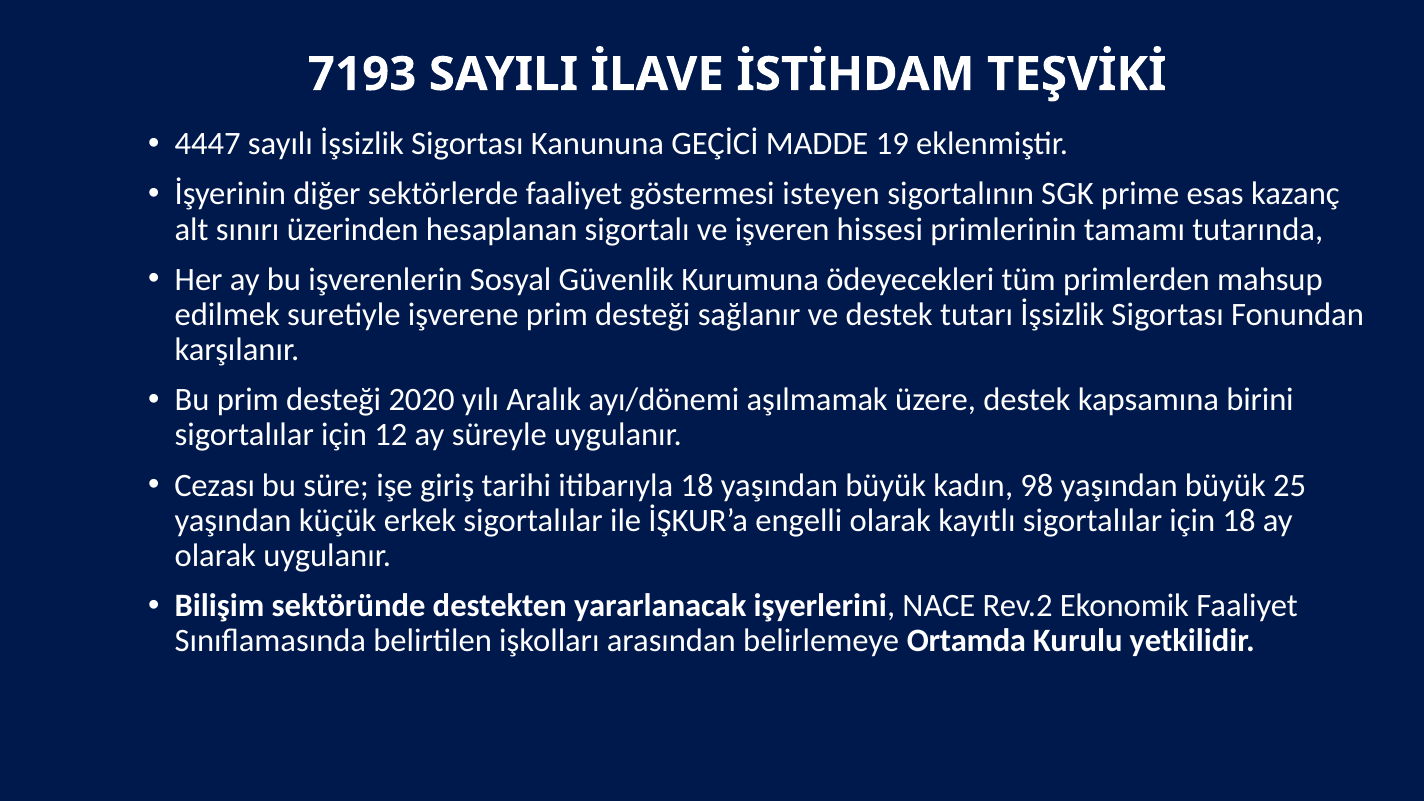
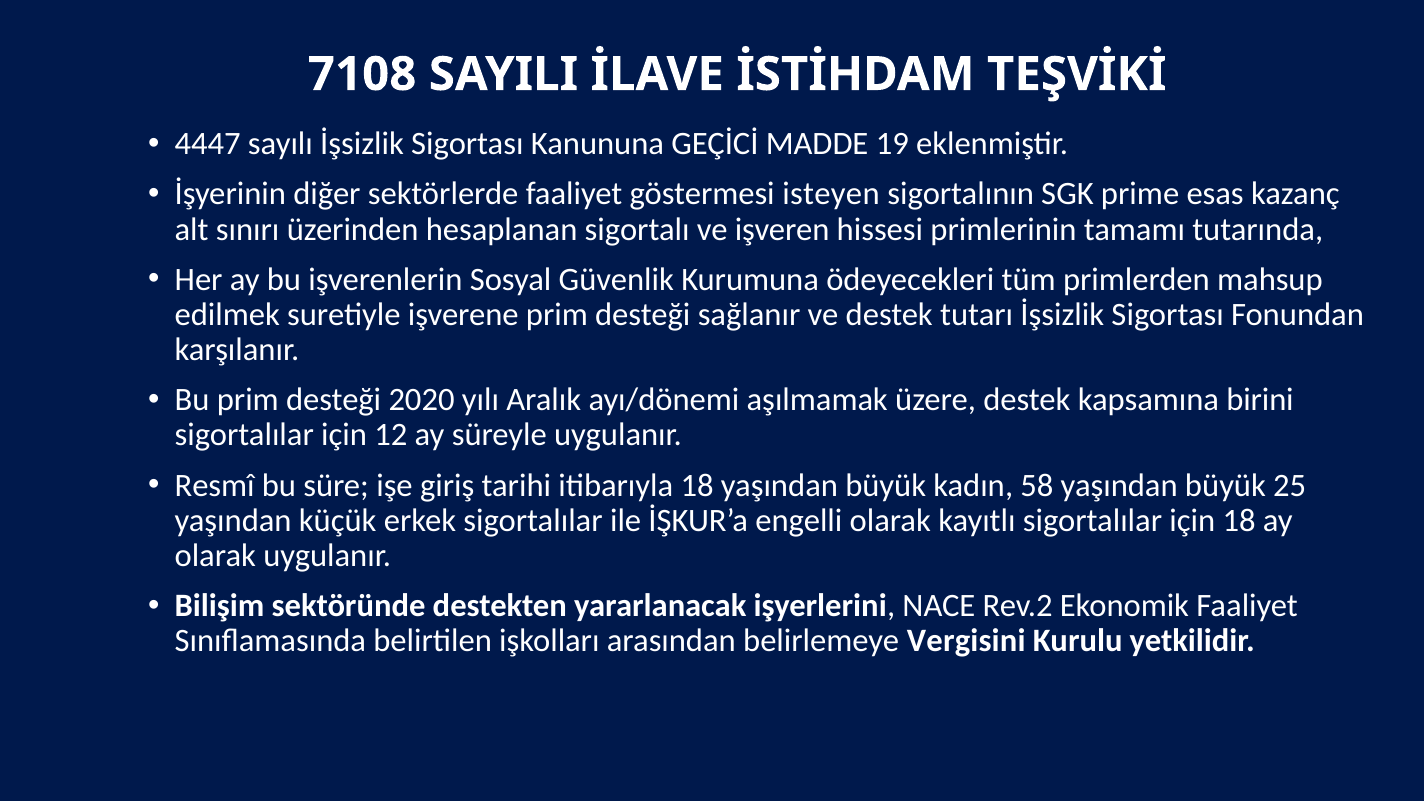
7193: 7193 -> 7108 (362, 74)
Cezası: Cezası -> Resmî (215, 485)
98: 98 -> 58 (1037, 485)
Ortamda: Ortamda -> Vergisini (966, 641)
